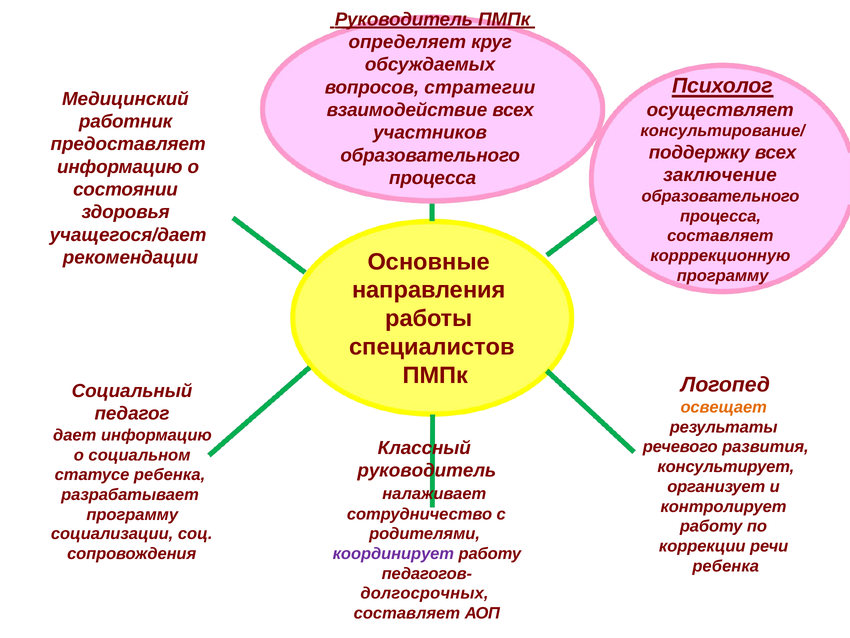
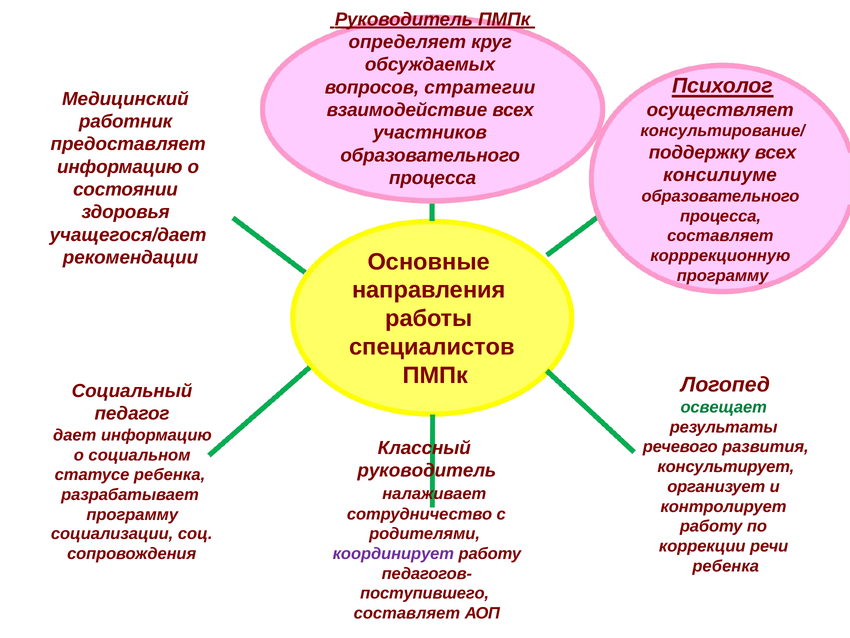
заключение: заключение -> консилиуме (720, 175)
освещает colour: orange -> green (724, 407)
долгосрочных: долгосрочных -> поступившего (425, 593)
